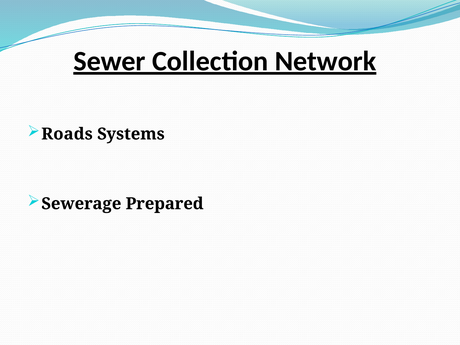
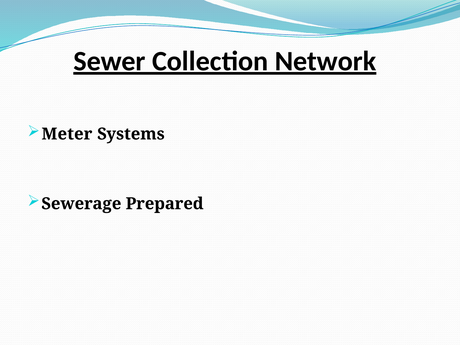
Roads: Roads -> Meter (67, 134)
